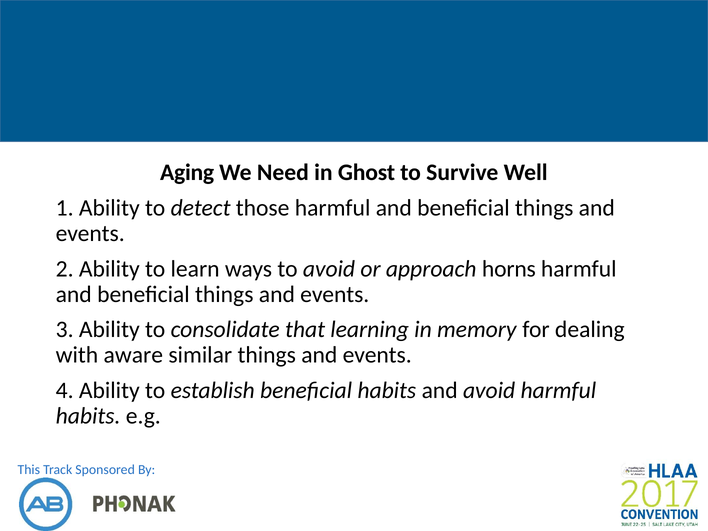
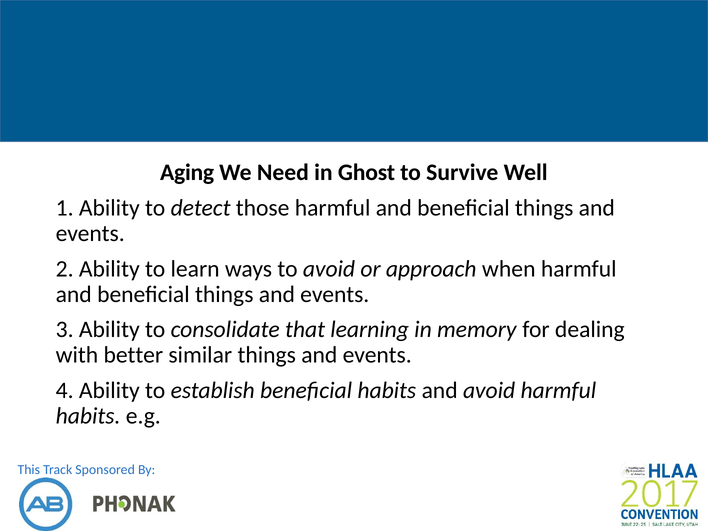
horns: horns -> when (509, 269)
aware: aware -> better (133, 355)
